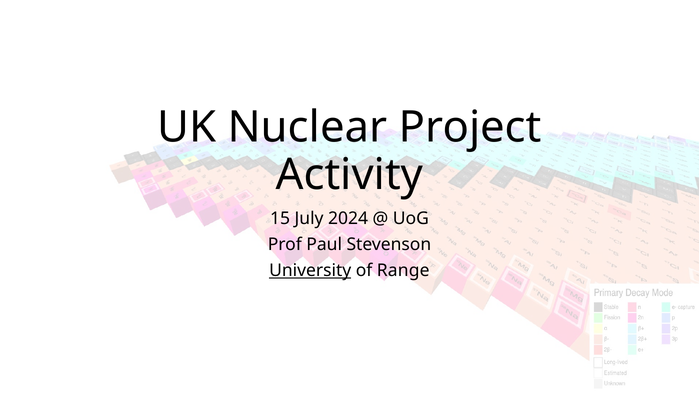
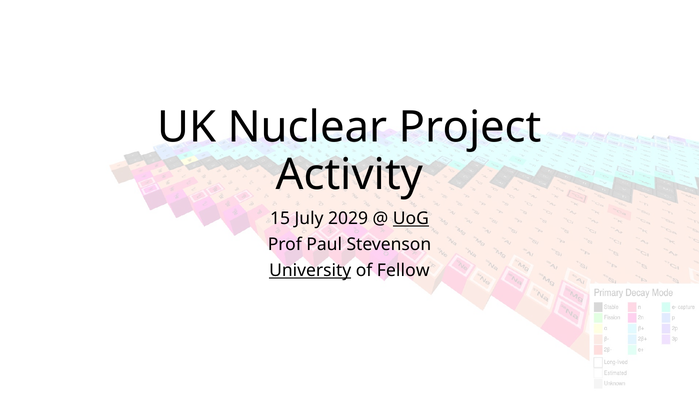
2024: 2024 -> 2029 (348, 218)
UoG underline: none -> present (411, 218)
Range: Range -> Fellow (403, 271)
